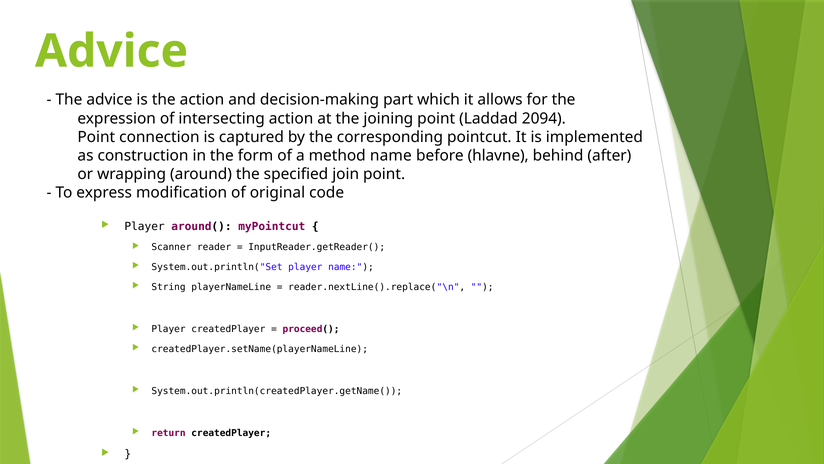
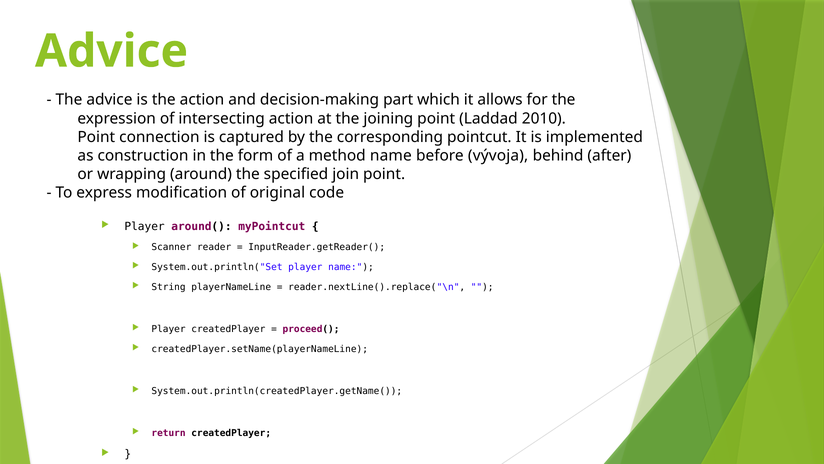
2094: 2094 -> 2010 (544, 118)
hlavne: hlavne -> vývoja (498, 155)
